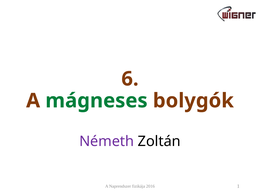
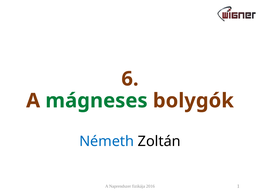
Németh colour: purple -> blue (107, 141)
